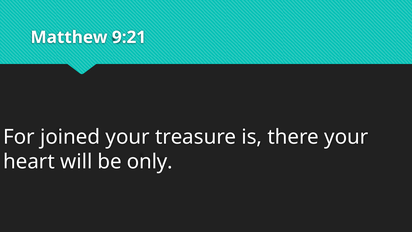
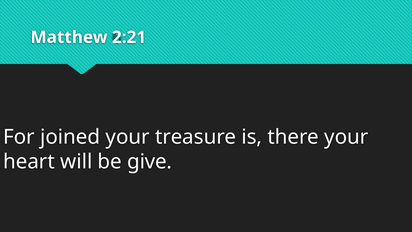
9:21: 9:21 -> 2:21 (129, 37)
only: only -> give (150, 162)
